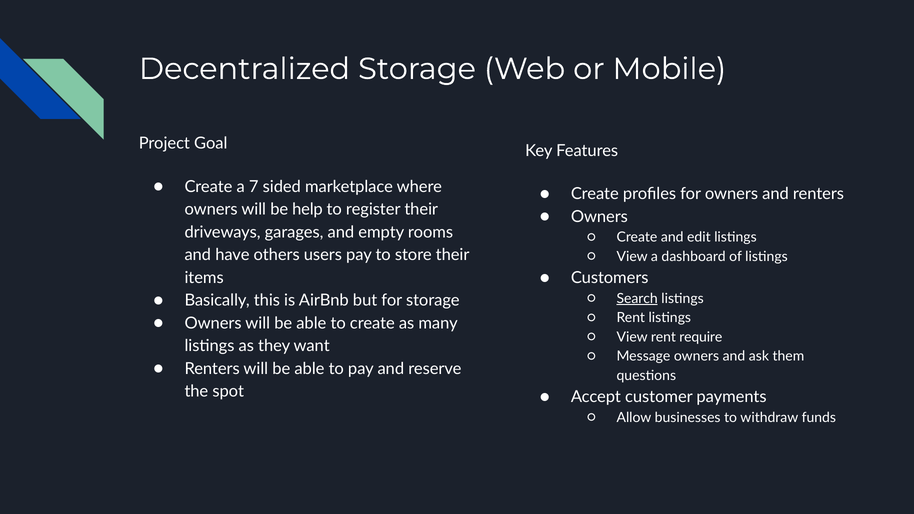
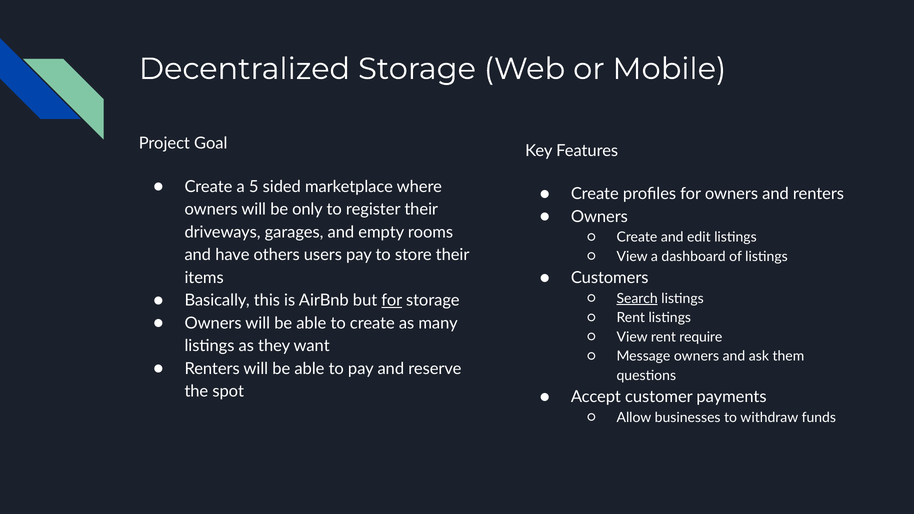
7: 7 -> 5 (254, 187)
help: help -> only (307, 209)
for underline: none -> present (392, 301)
